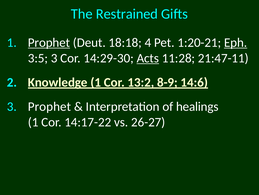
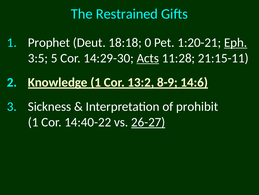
Prophet underline: present -> none (49, 42)
4: 4 -> 0 (148, 42)
3:5 3: 3 -> 5 (54, 58)
21:47-11: 21:47-11 -> 21:15-11 (223, 58)
Prophet: Prophet -> Sickness (50, 106)
healings: healings -> prohibit (197, 106)
14:17-22: 14:17-22 -> 14:40-22 (88, 122)
26-27 underline: none -> present (148, 122)
